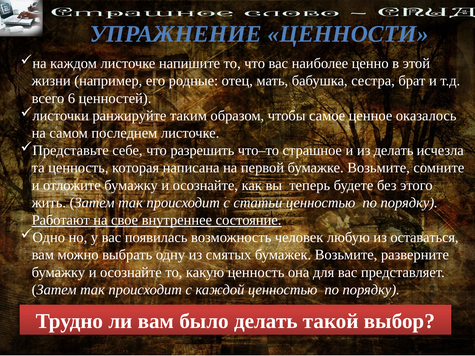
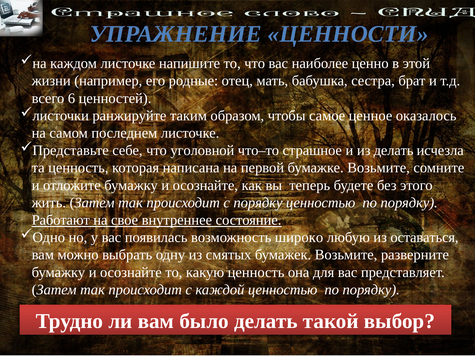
разрешить: разрешить -> уголовной (202, 151)
с статьи: статьи -> порядку (258, 203)
человек: человек -> широко (299, 238)
